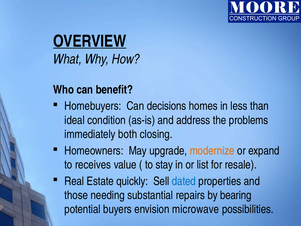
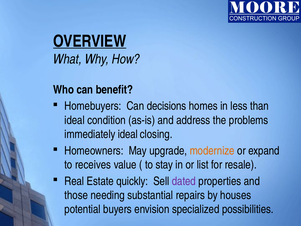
immediately both: both -> ideal (128, 134)
dated colour: blue -> purple (184, 181)
bearing: bearing -> houses (236, 195)
microwave: microwave -> specialized (196, 209)
